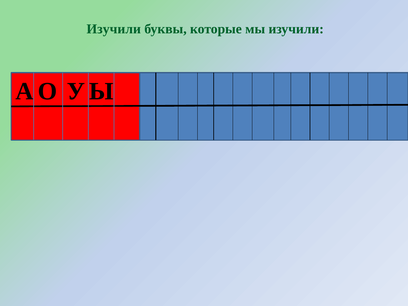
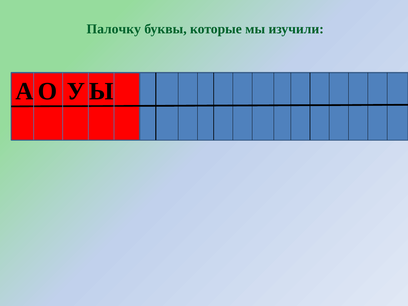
Изучили: Изучили -> Палочку (114, 29)
